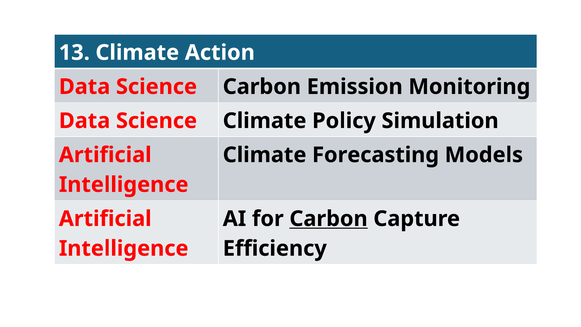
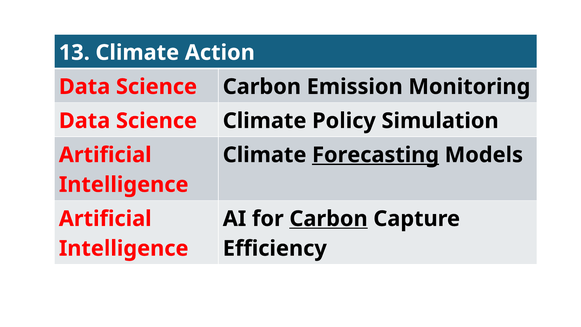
Forecasting underline: none -> present (376, 155)
